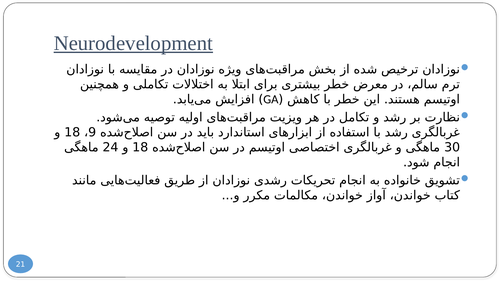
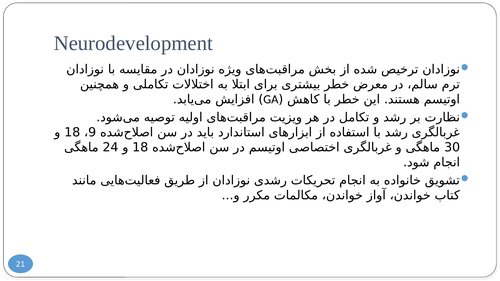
Neurodevelopment underline: present -> none (133, 43)
